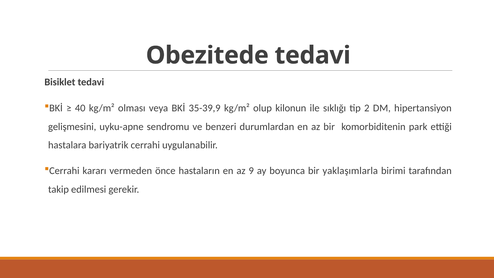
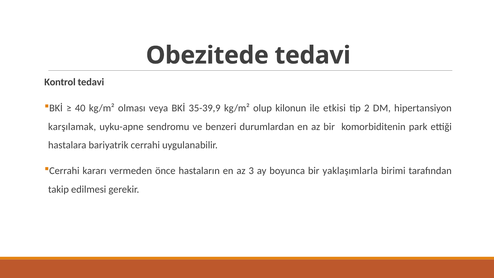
Bisiklet: Bisiklet -> Kontrol (60, 82)
sıklığı: sıklığı -> etkisi (334, 108)
gelişmesini: gelişmesini -> karşılamak (72, 127)
9: 9 -> 3 (251, 171)
